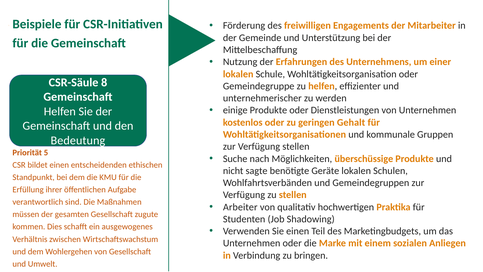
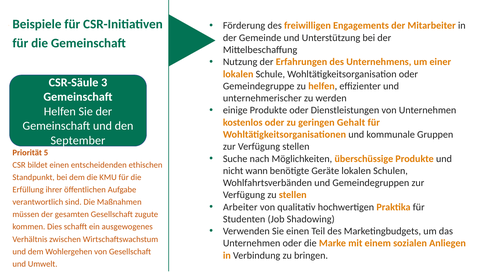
8: 8 -> 3 (104, 82)
Bedeutung: Bedeutung -> September (78, 140)
sagte: sagte -> wann (257, 171)
